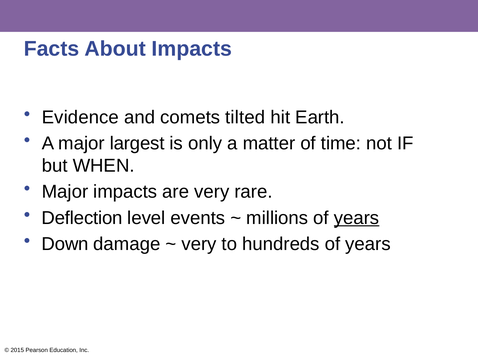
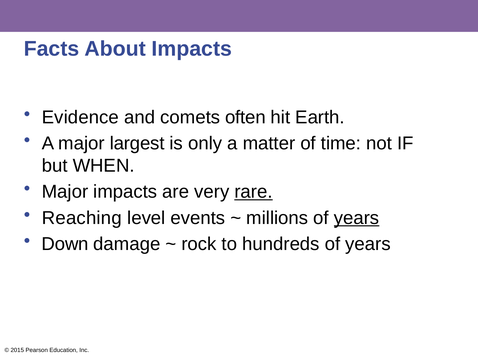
tilted: tilted -> often (245, 117)
rare underline: none -> present (254, 192)
Deflection: Deflection -> Reaching (82, 218)
very: very -> rock (199, 244)
